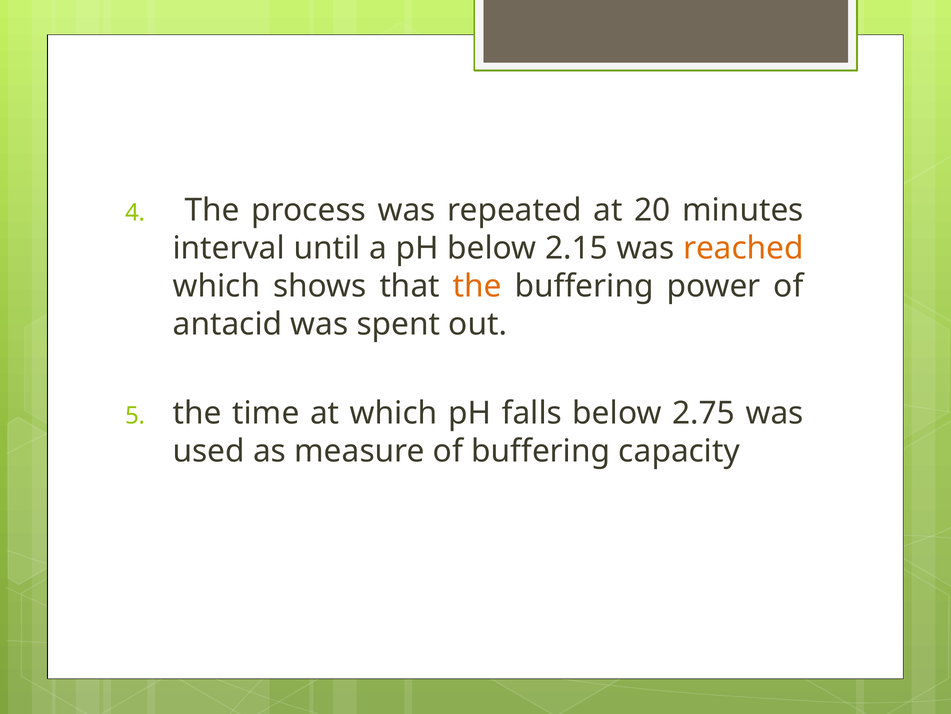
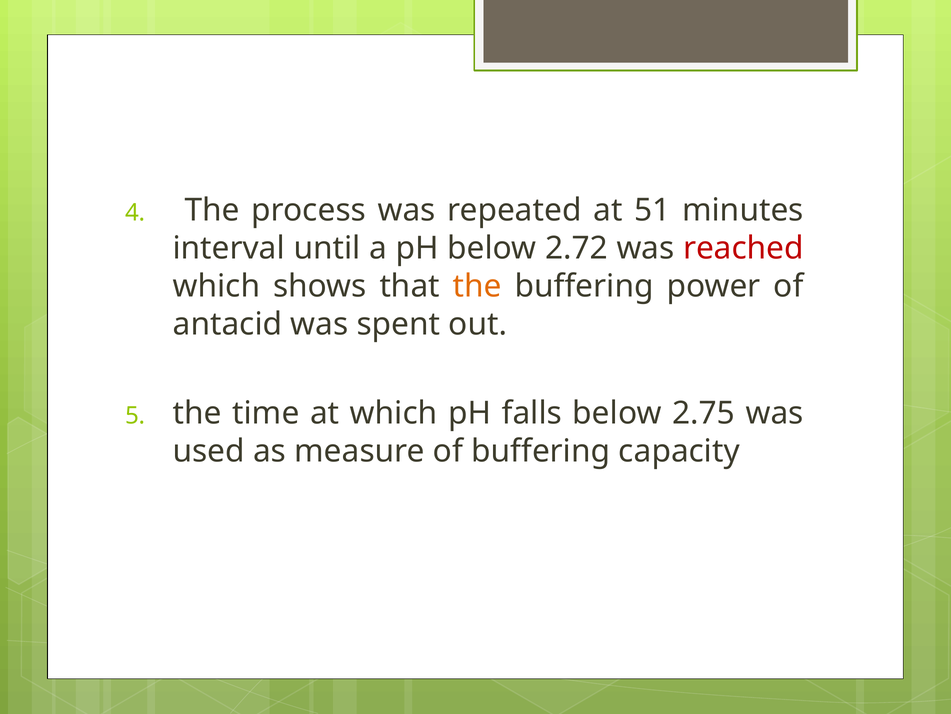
20: 20 -> 51 (652, 210)
2.15: 2.15 -> 2.72 (577, 248)
reached colour: orange -> red (743, 248)
